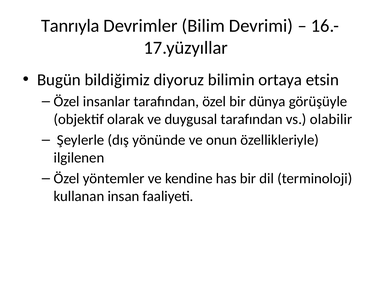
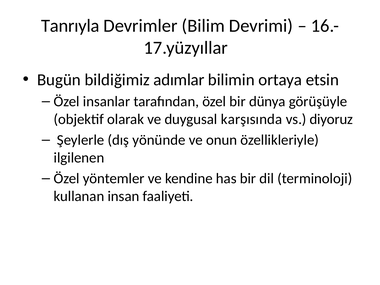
diyoruz: diyoruz -> adımlar (179, 80)
duygusal tarafından: tarafından -> karşısında (252, 119)
olabilir: olabilir -> diyoruz (331, 119)
